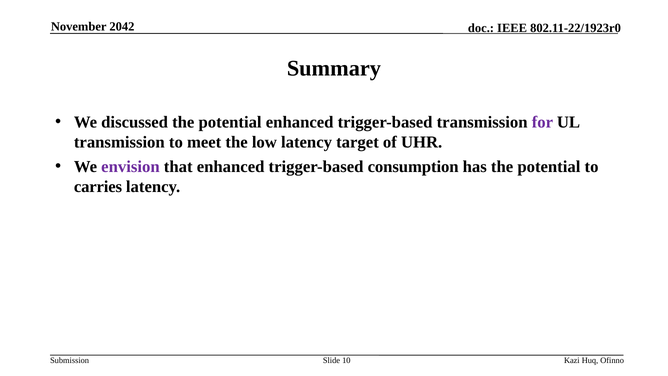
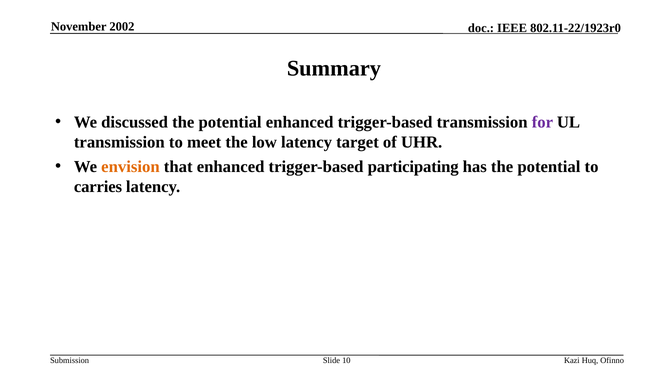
2042: 2042 -> 2002 (122, 27)
envision colour: purple -> orange (130, 167)
consumption: consumption -> participating (413, 167)
